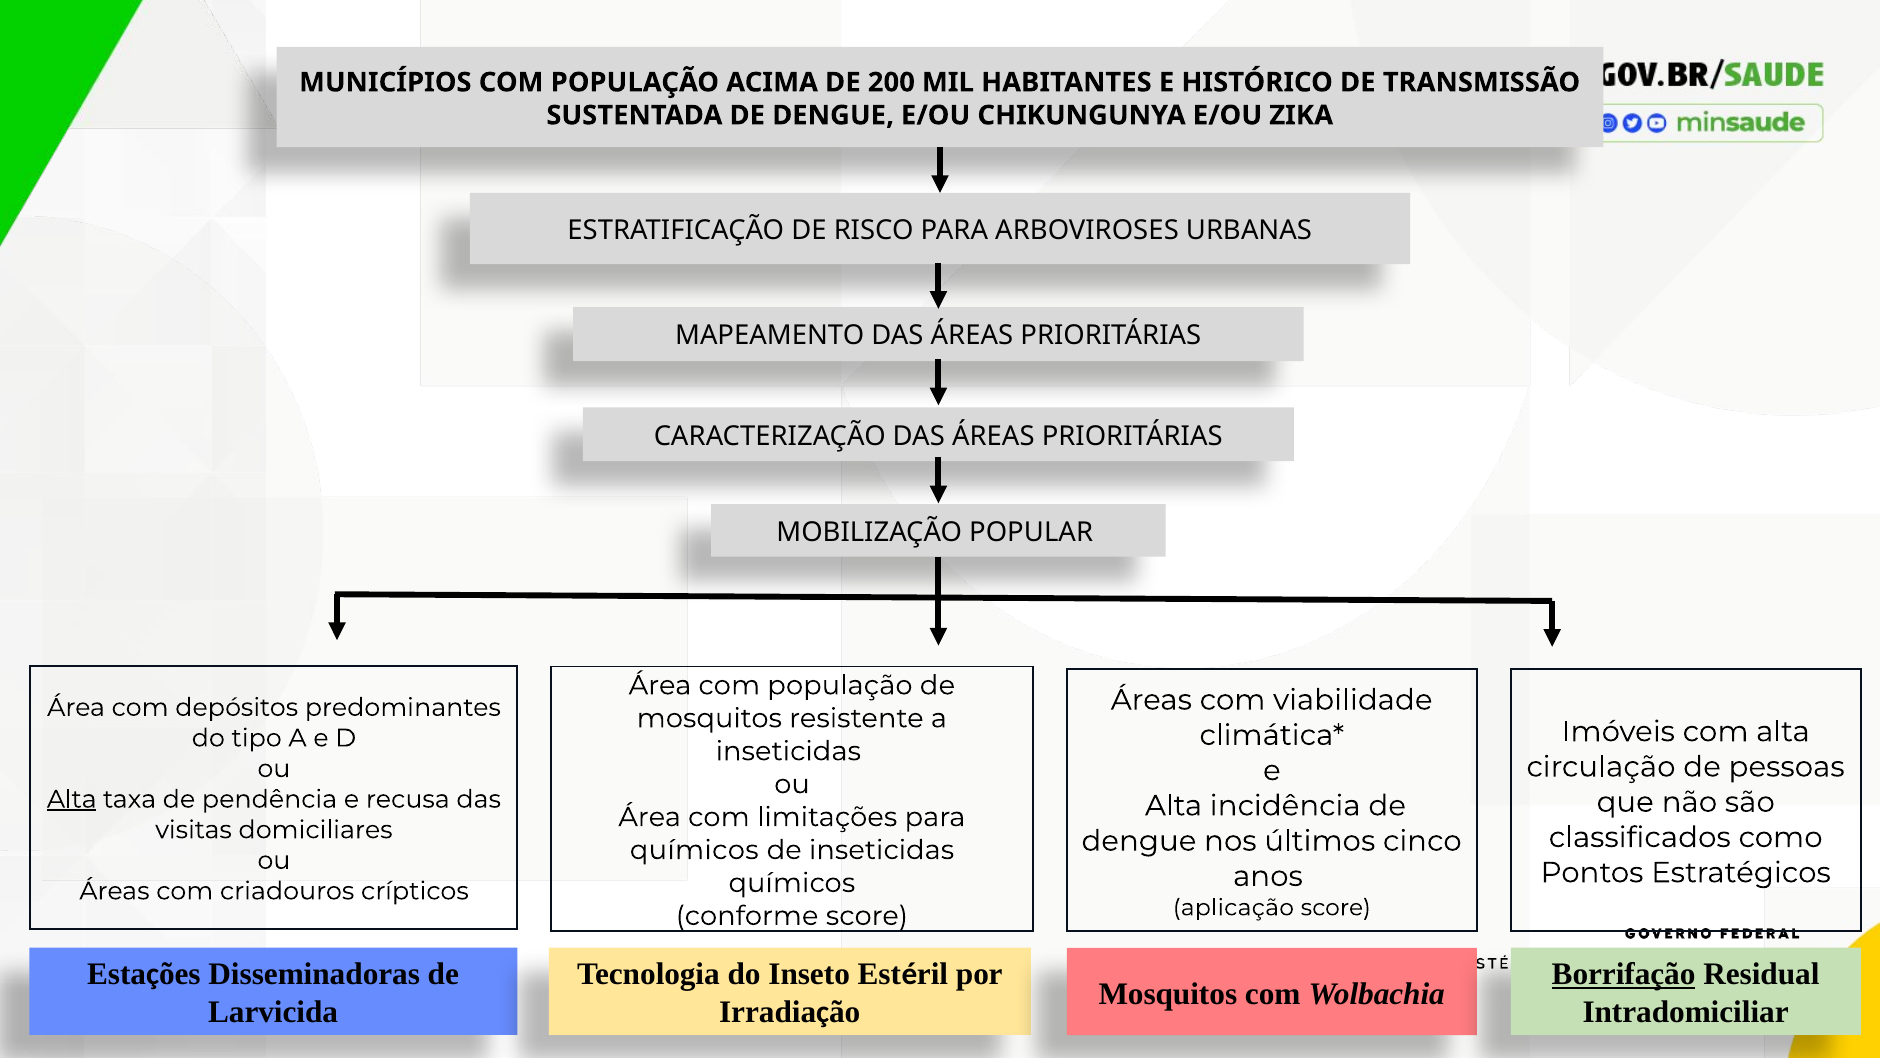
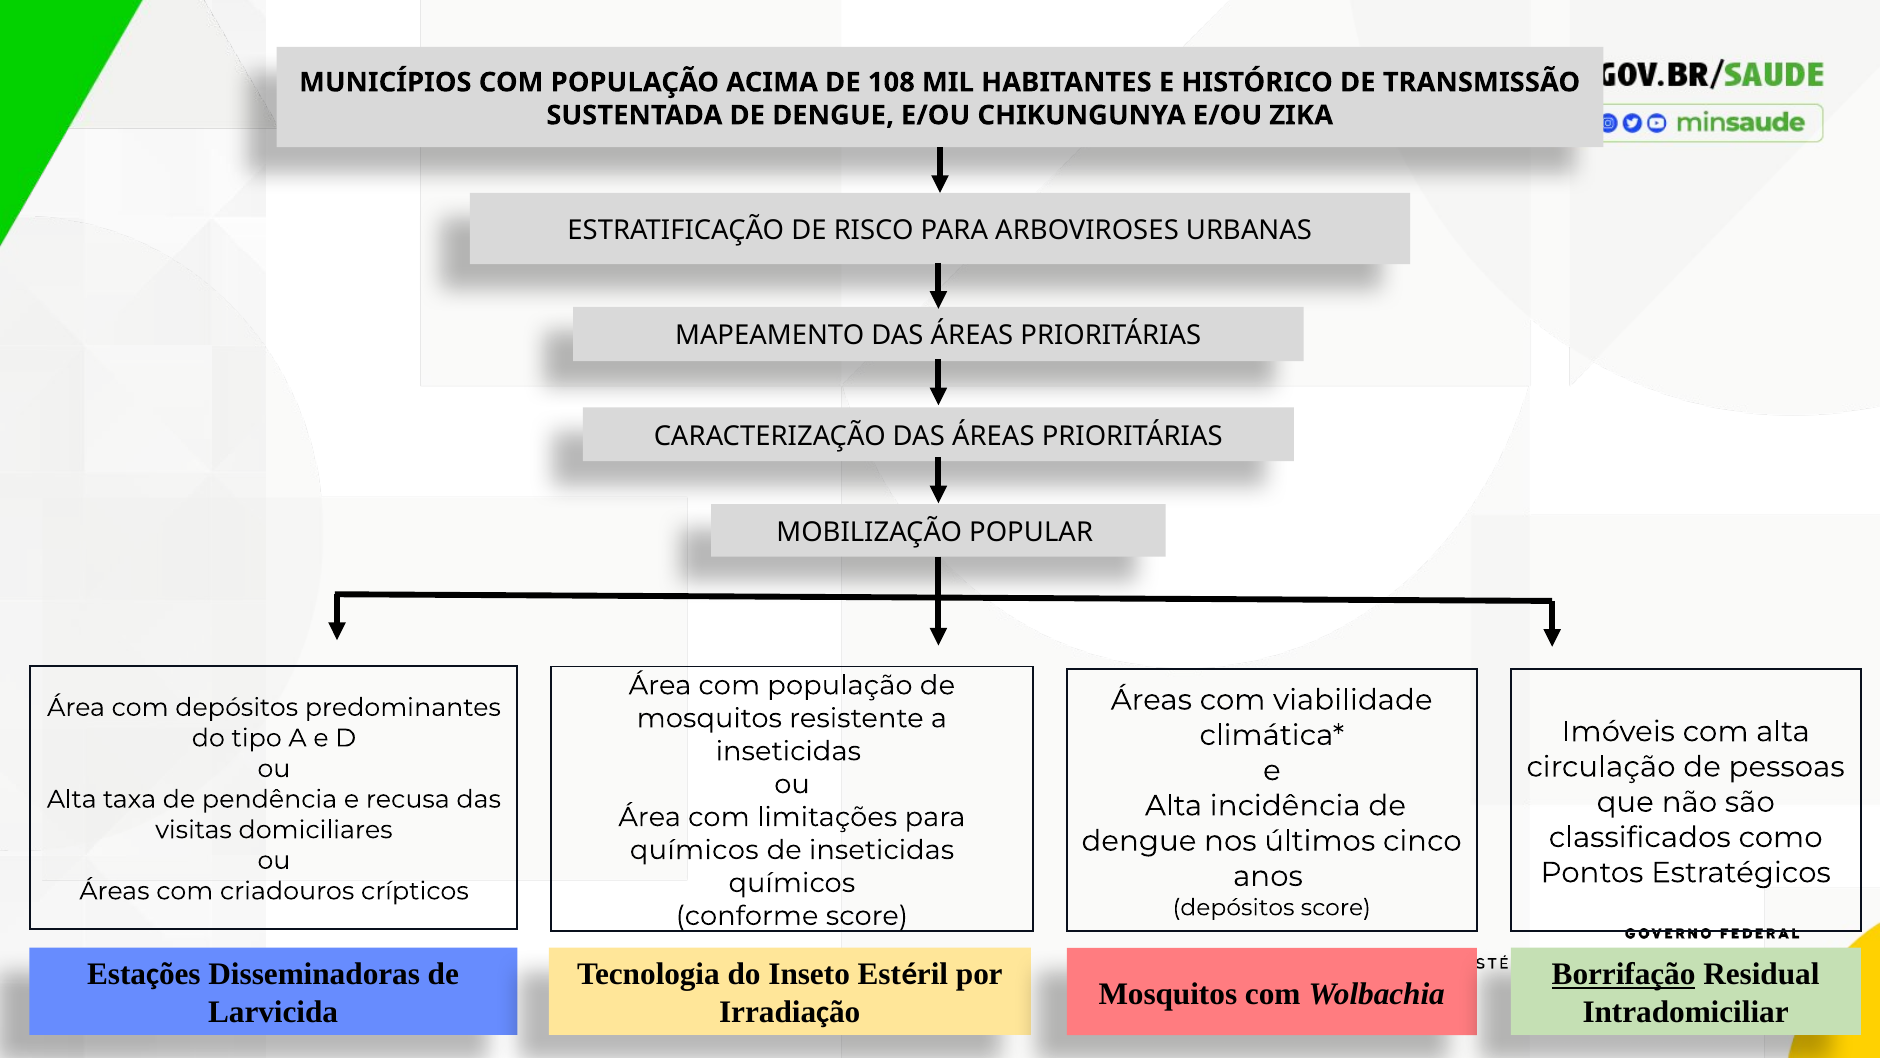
200: 200 -> 108 (891, 82)
Alta underline: present -> none (72, 799)
aplicação: aplicação -> depósitos (1234, 907)
